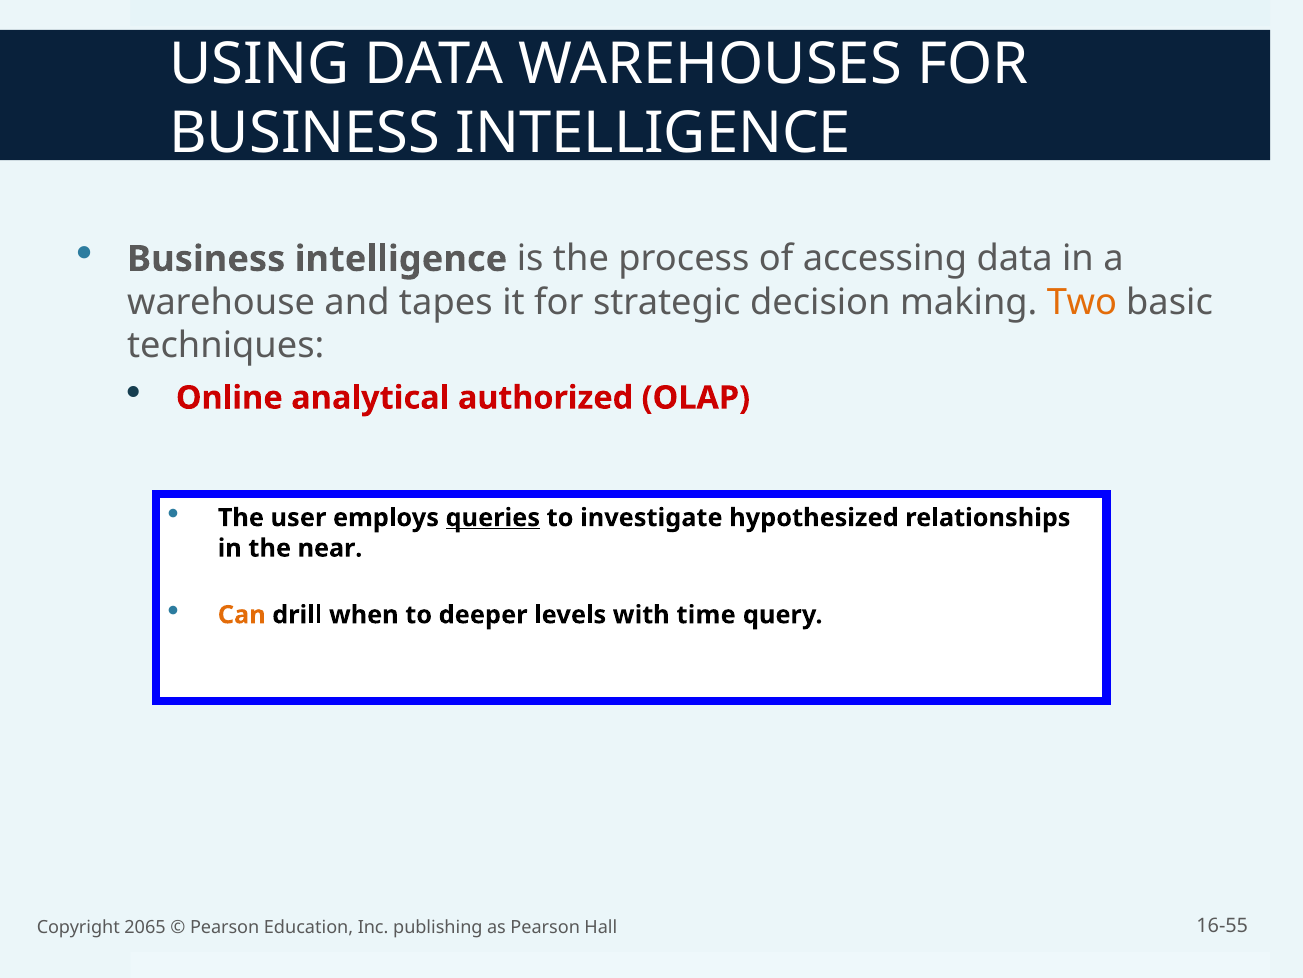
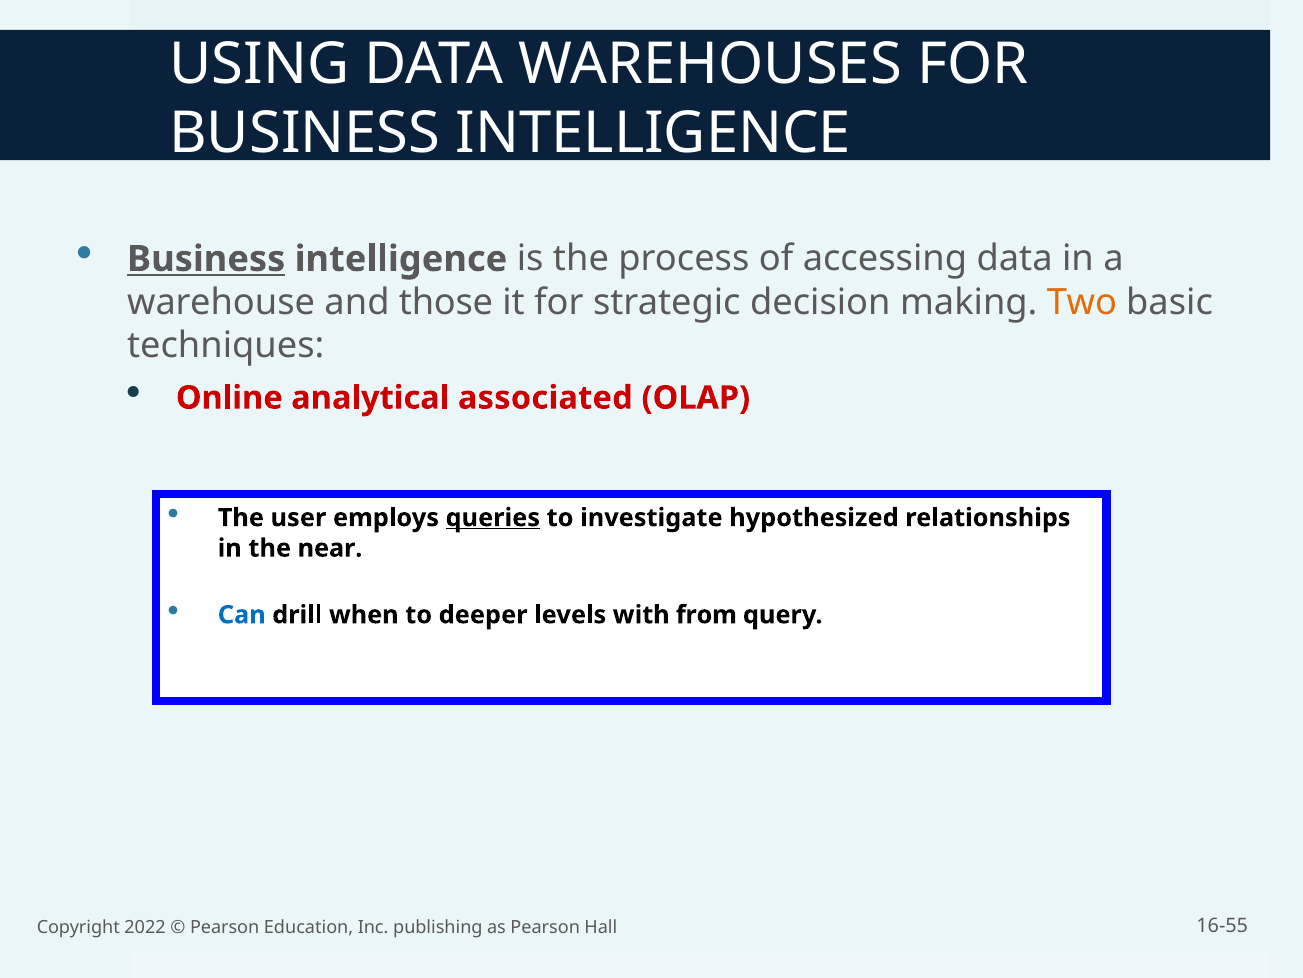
Business underline: none -> present (206, 259)
tapes: tapes -> those (446, 302)
authorized: authorized -> associated (545, 398)
Can colour: orange -> blue (242, 614)
time: time -> from (706, 614)
2065: 2065 -> 2022 (145, 926)
